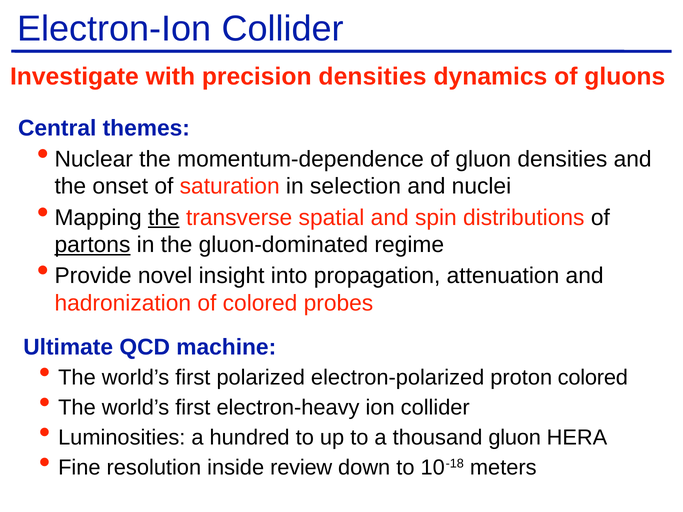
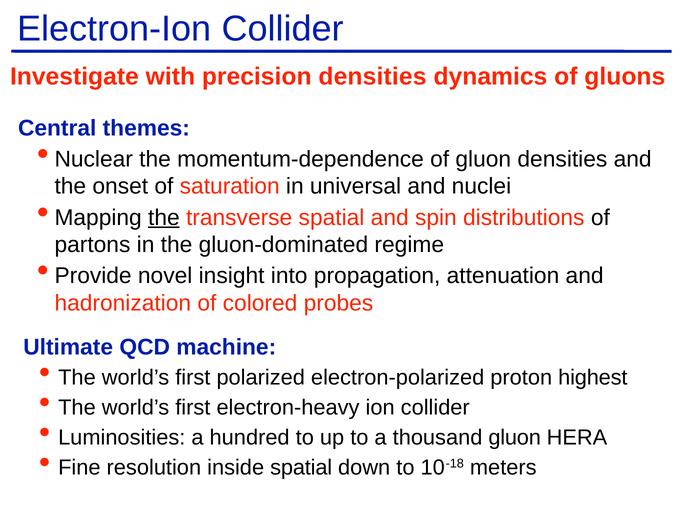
selection: selection -> universal (356, 186)
partons underline: present -> none (92, 245)
proton colored: colored -> highest (593, 378)
inside review: review -> spatial (301, 468)
